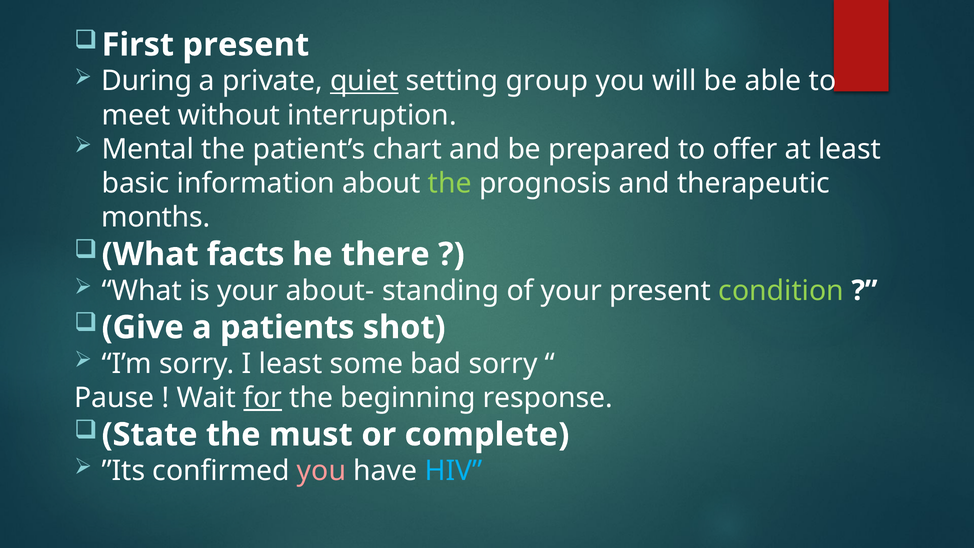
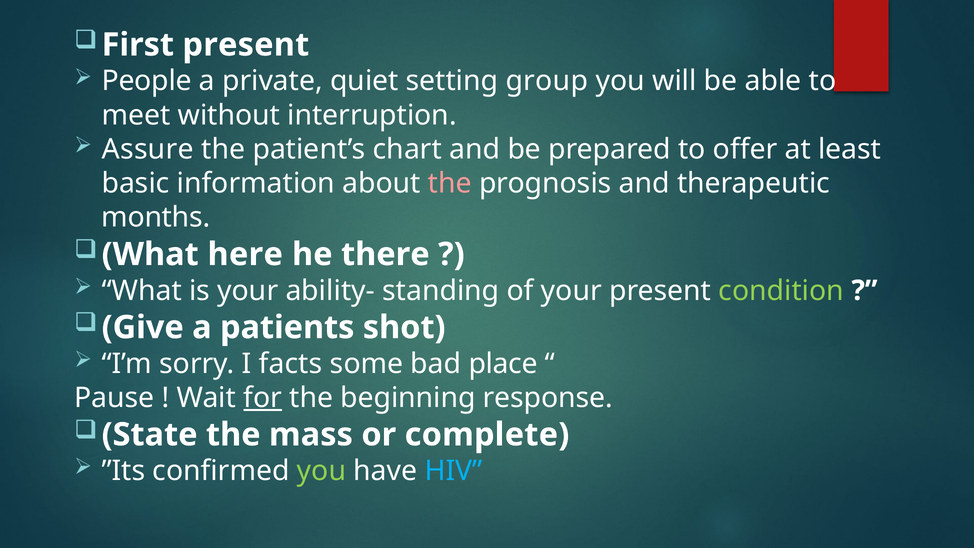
During: During -> People (147, 81)
quiet underline: present -> none (364, 81)
Mental: Mental -> Assure (148, 149)
the colour: light green -> pink (450, 183)
facts: facts -> here (245, 254)
about-: about- -> ability- (330, 291)
I least: least -> facts (291, 364)
bad sorry: sorry -> place (503, 364)
must: must -> mass (311, 435)
you colour: pink -> light green (321, 471)
